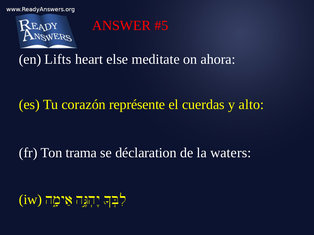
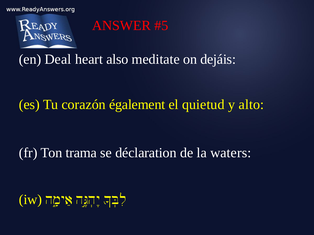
Lifts: Lifts -> Deal (58, 59)
else: else -> also (117, 59)
ahora: ahora -> dejáis (218, 59)
représente: représente -> également (137, 105)
cuerdas: cuerdas -> quietud (203, 105)
